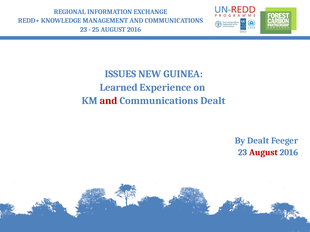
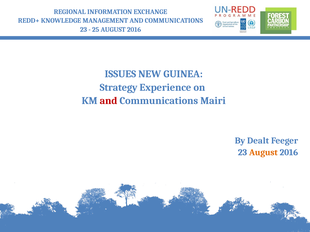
Learned: Learned -> Strategy (119, 88)
Communications Dealt: Dealt -> Mairi (213, 101)
August colour: red -> orange (263, 153)
